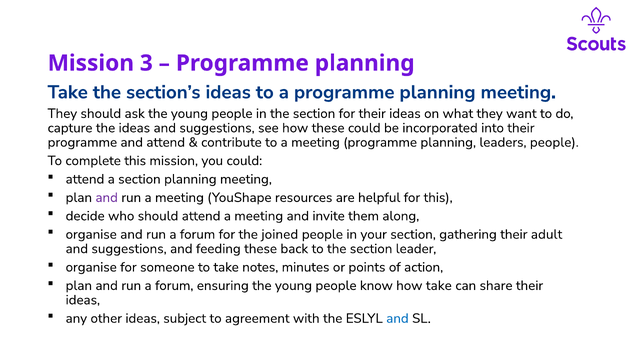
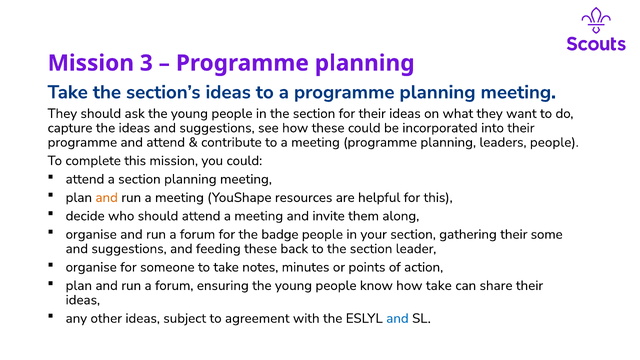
and colour: purple -> orange (107, 198)
joined: joined -> badge (280, 234)
adult: adult -> some (547, 234)
